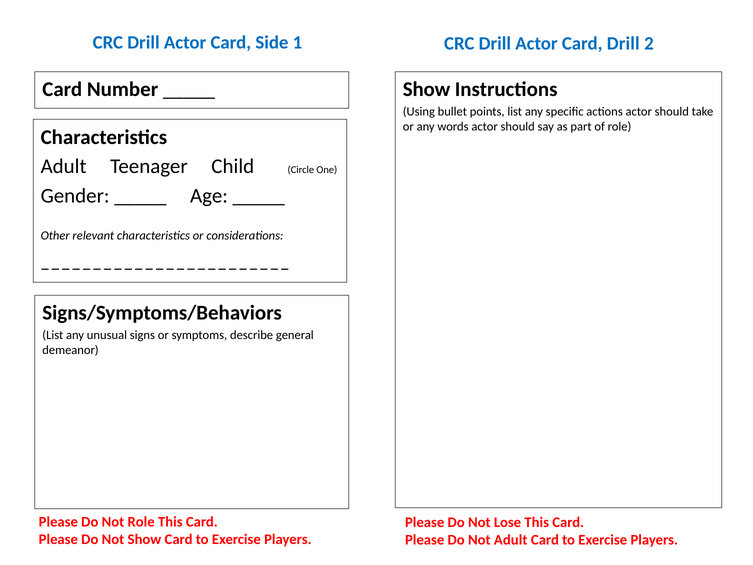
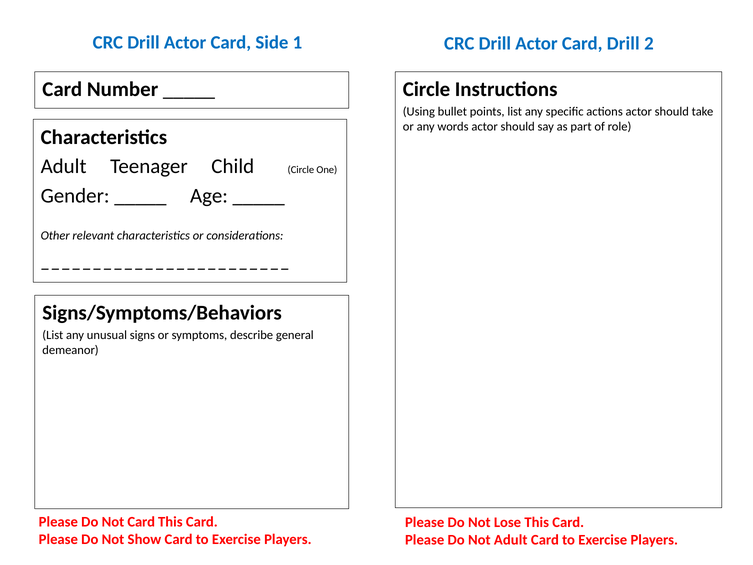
Show: Show -> Circle (427, 89)
Not Role: Role -> Card (141, 522)
